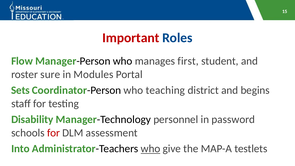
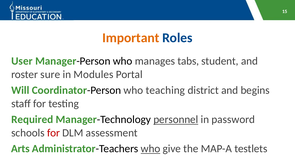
Important colour: red -> orange (131, 38)
Flow: Flow -> User (22, 61)
first: first -> tabs (188, 61)
Sets: Sets -> Will (20, 90)
Disability: Disability -> Required (32, 119)
personnel underline: none -> present (176, 119)
Into: Into -> Arts (20, 149)
